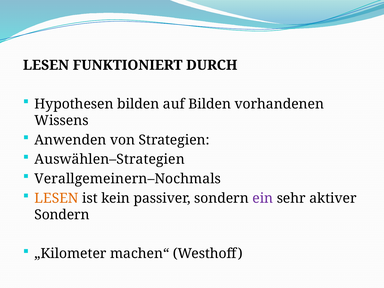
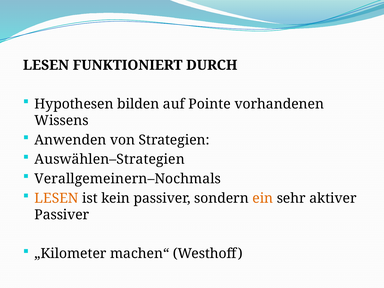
auf Bilden: Bilden -> Pointe (210, 104)
ein colour: purple -> orange (263, 198)
Sondern: Sondern -> Passiver (62, 215)
